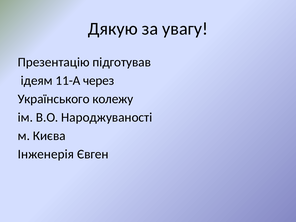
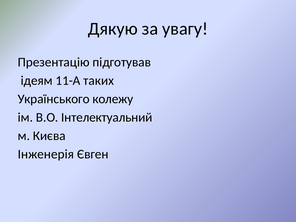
через: через -> таких (99, 81)
Народжуваності: Народжуваності -> Інтелектуальний (107, 117)
